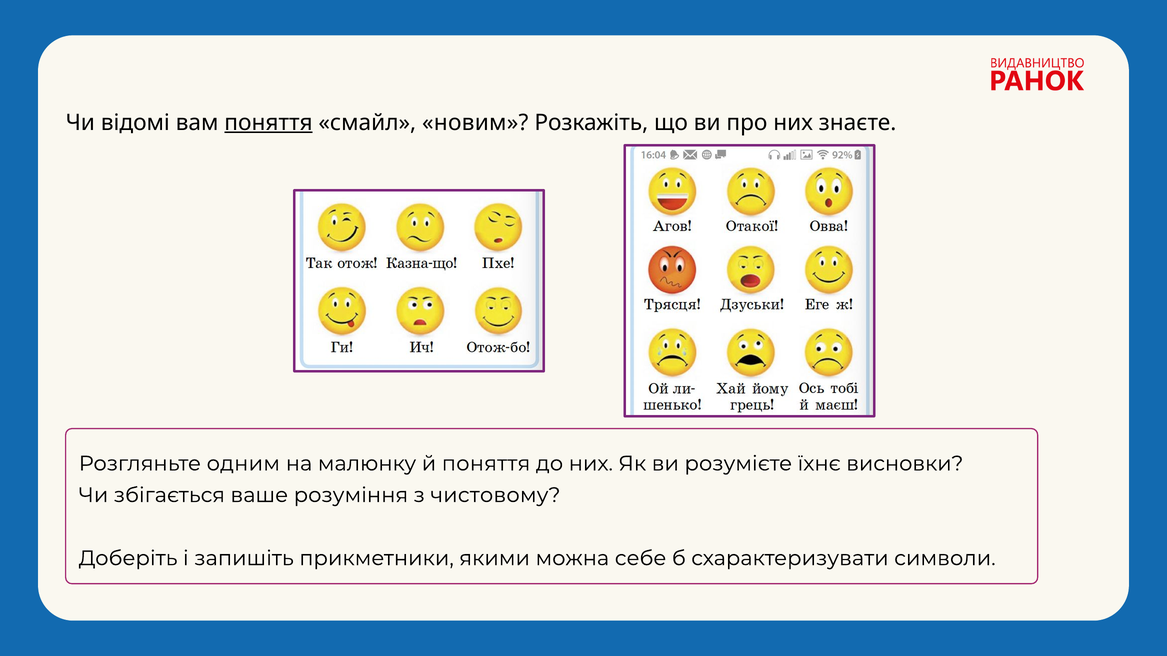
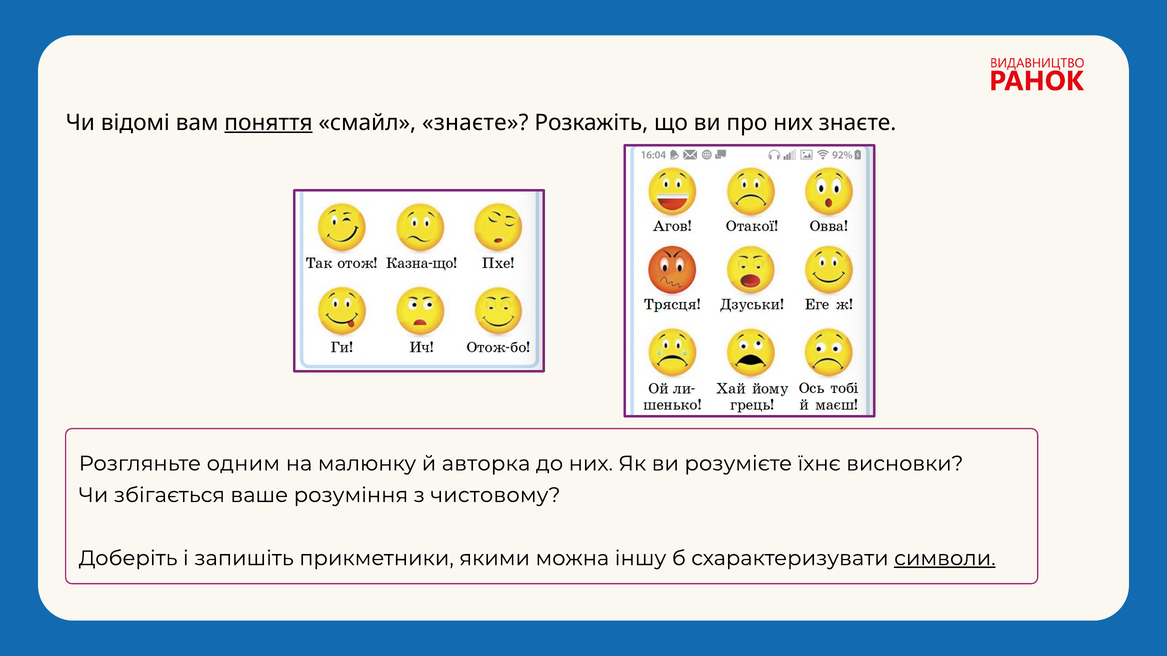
смайл новим: новим -> знаєте (475, 123)
й поняття: поняття -> авторка (486, 464)
себе: себе -> іншу (640, 559)
символи underline: none -> present (945, 559)
